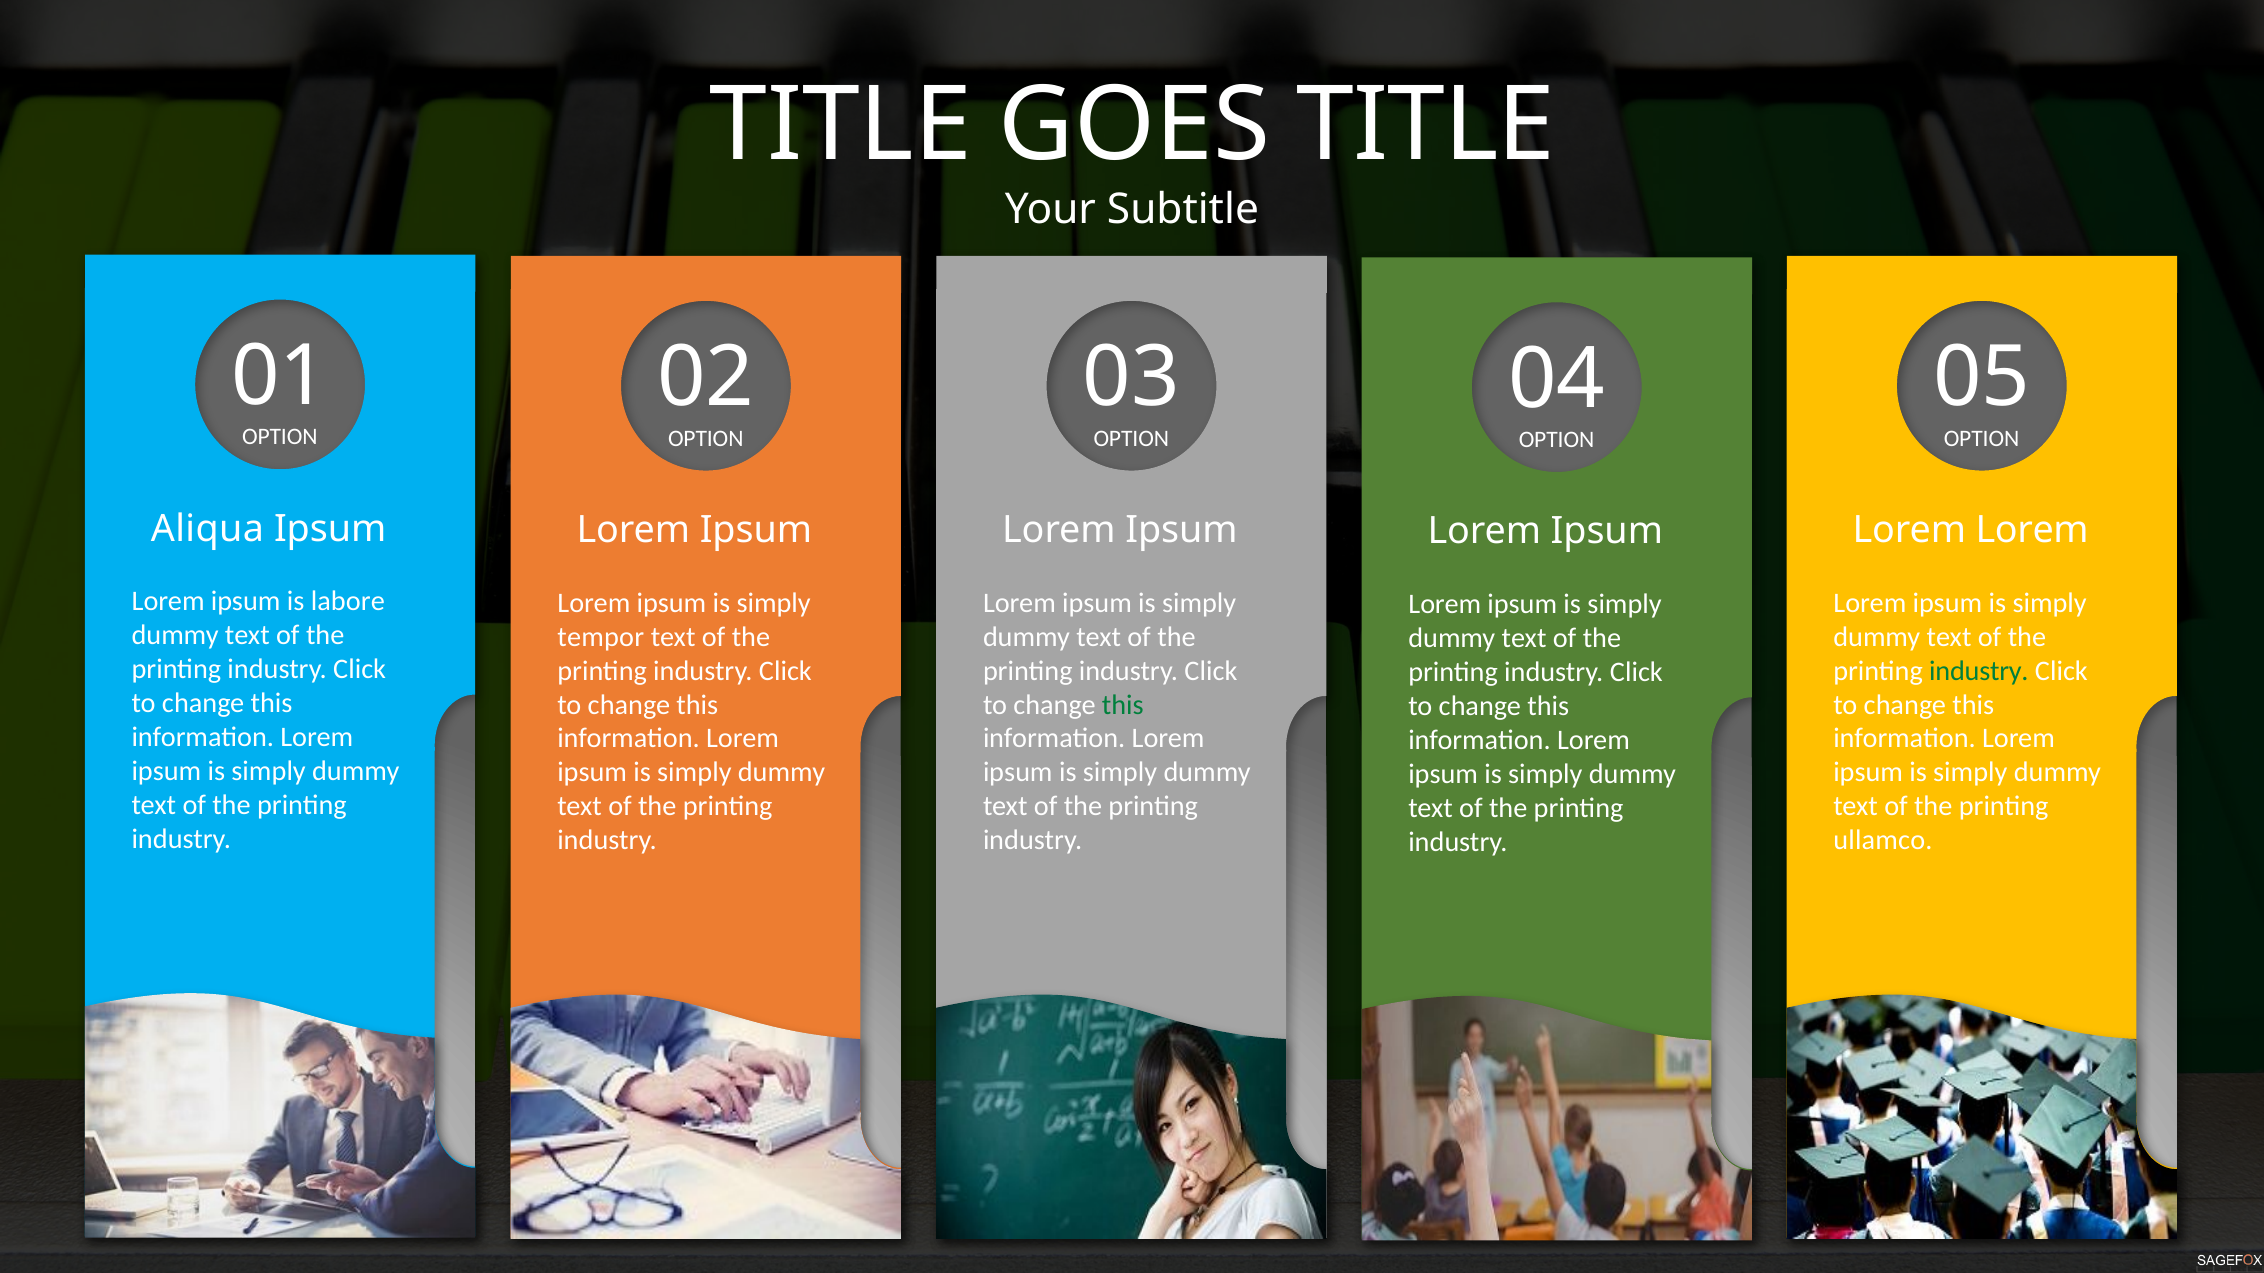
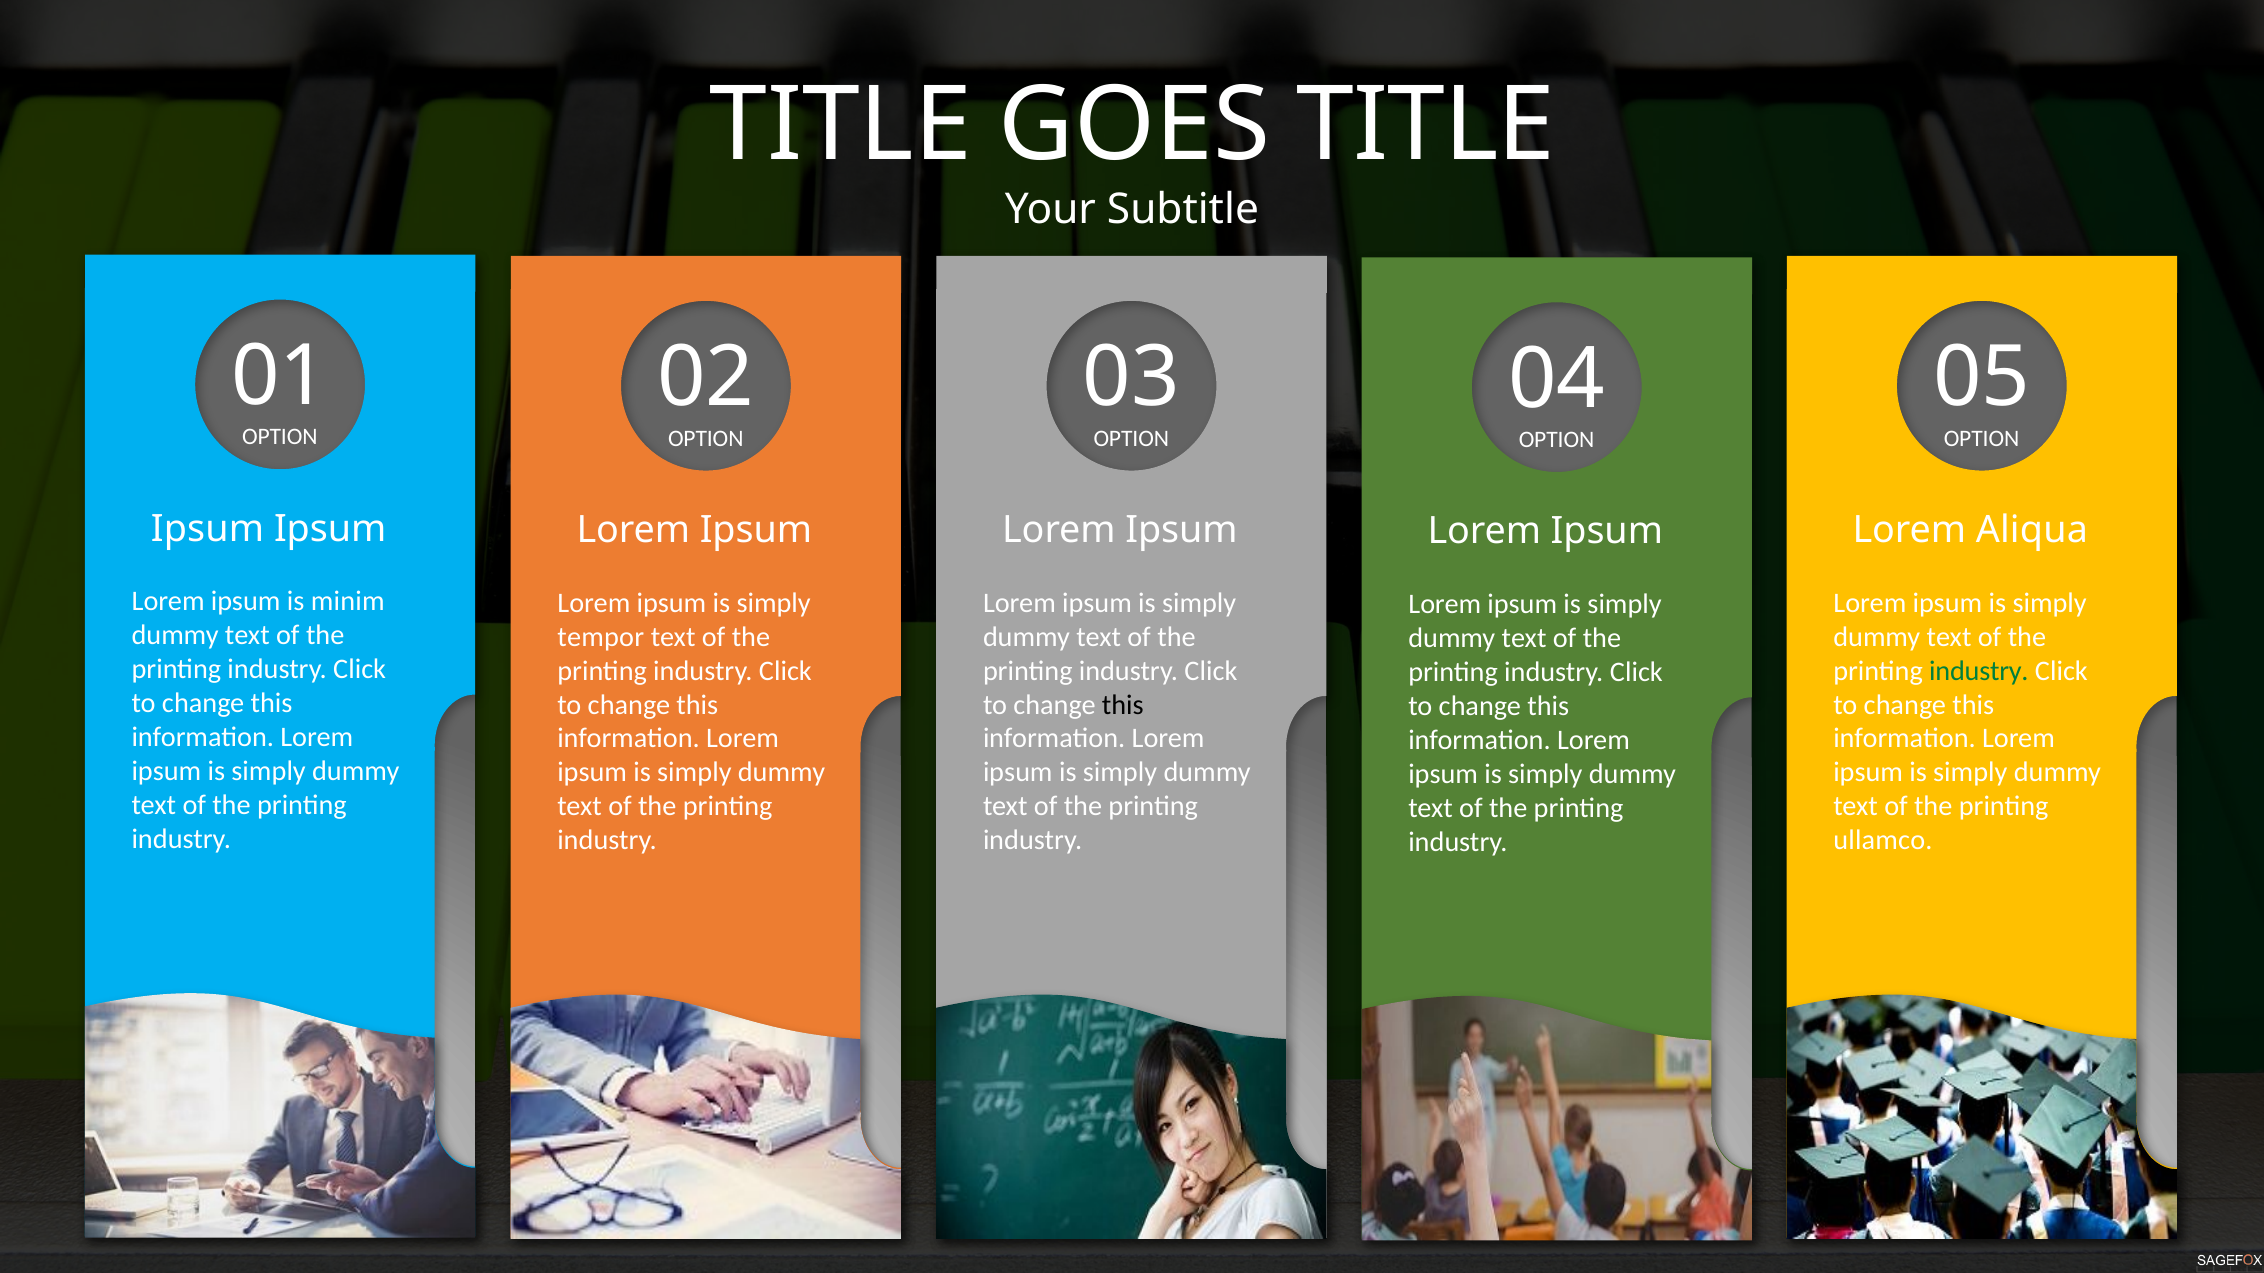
Aliqua: Aliqua -> Ipsum (207, 529)
Lorem: Lorem -> Aliqua (2032, 530)
labore: labore -> minim (348, 602)
this colour: green -> black (1123, 705)
